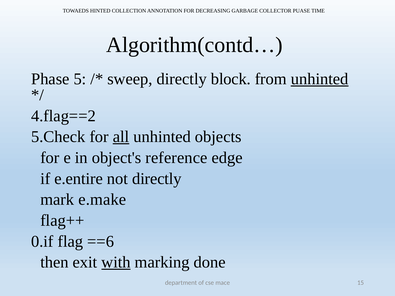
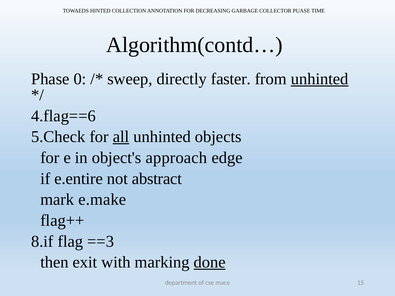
5: 5 -> 0 (80, 79)
block: block -> faster (231, 79)
4.flag==2: 4.flag==2 -> 4.flag==6 (63, 116)
reference: reference -> approach (176, 158)
not directly: directly -> abstract (157, 179)
0.if: 0.if -> 8.if (42, 242)
==6: ==6 -> ==3 (101, 242)
with underline: present -> none (116, 262)
done underline: none -> present (210, 262)
